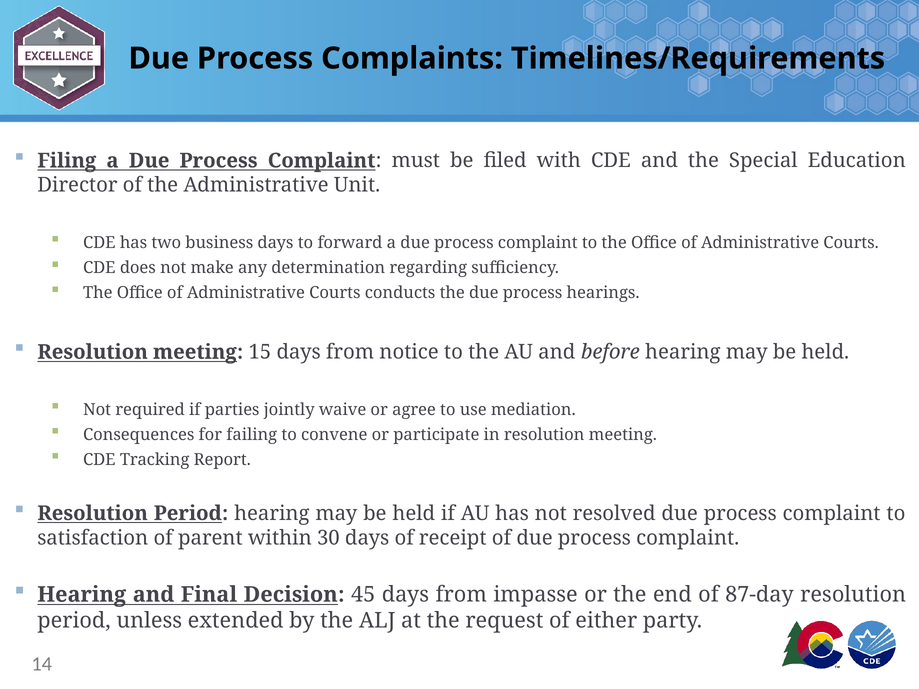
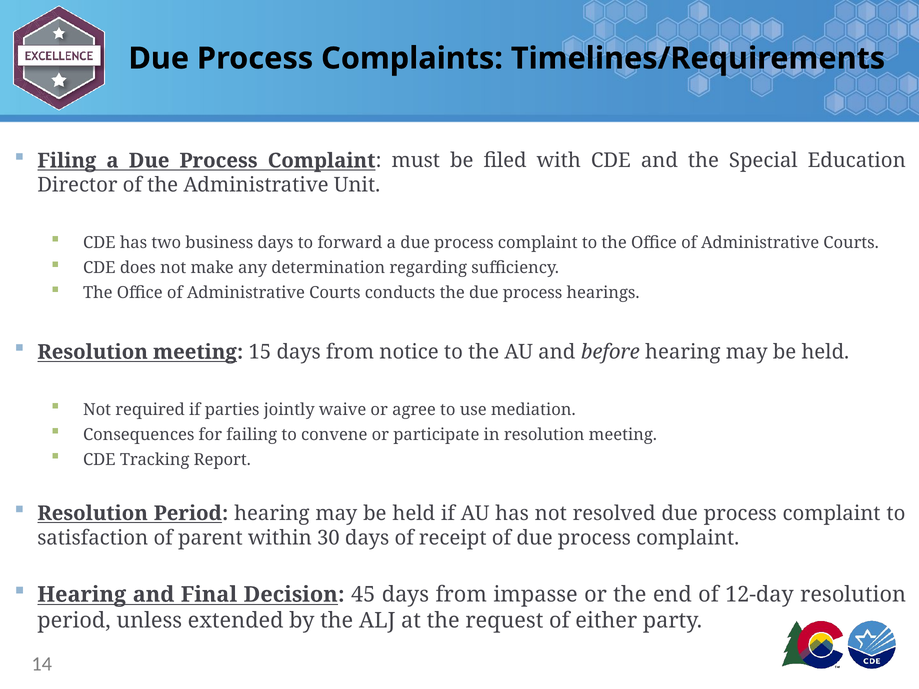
87-day: 87-day -> 12-day (759, 595)
